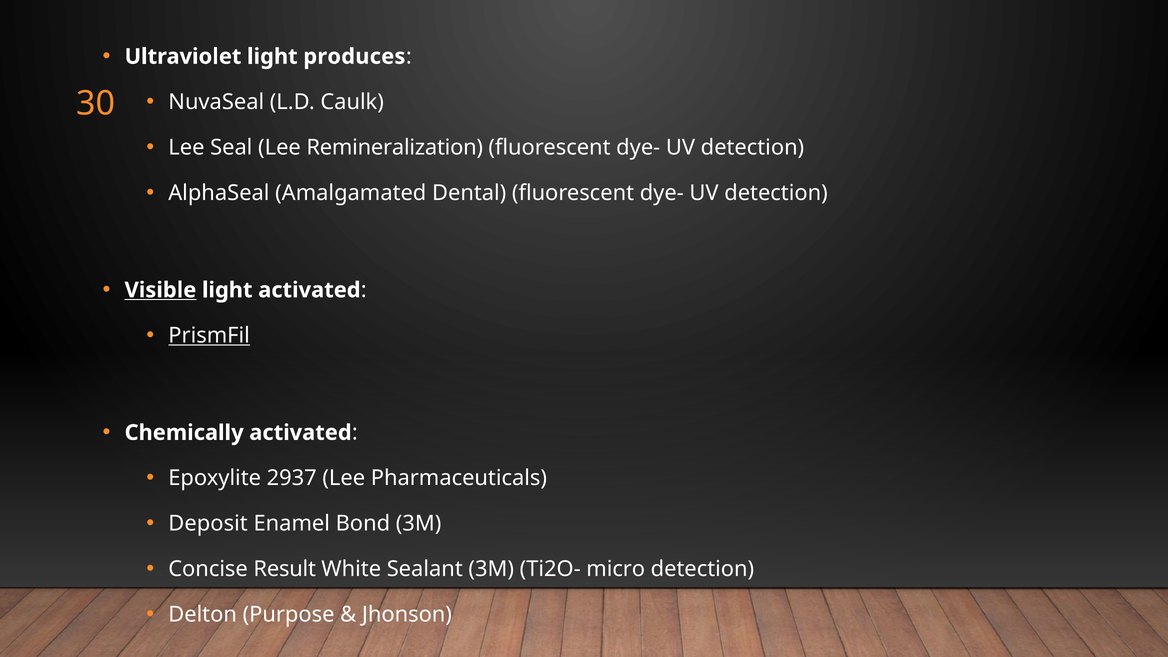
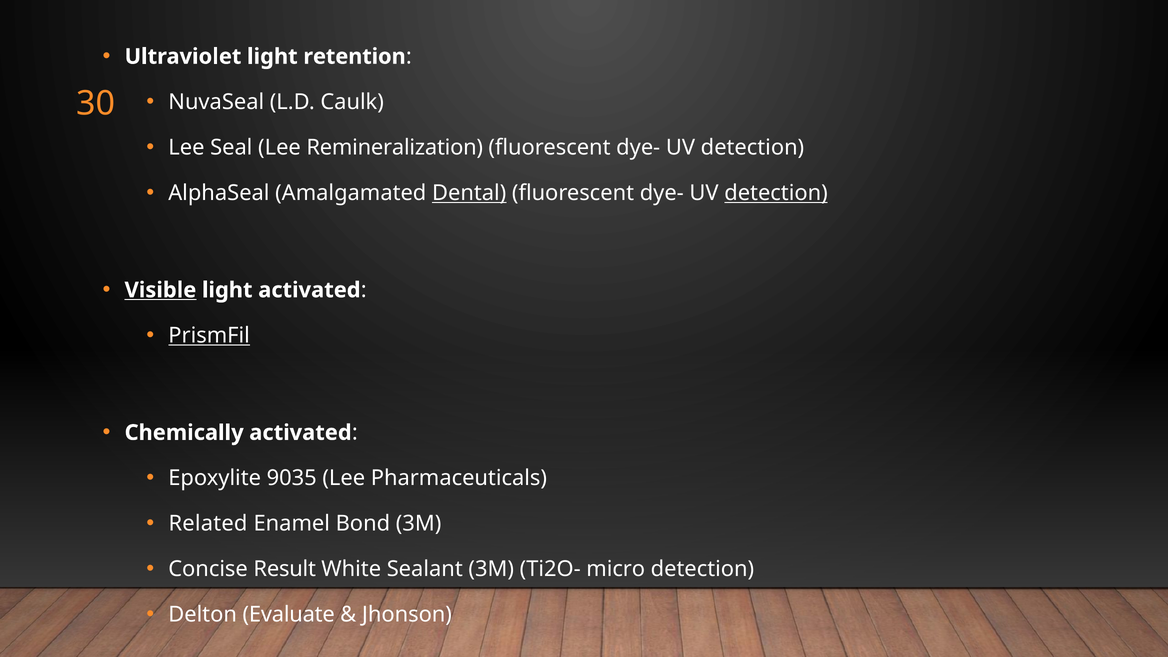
produces: produces -> retention (355, 57)
Dental underline: none -> present (469, 193)
detection underline: none -> present (776, 193)
2937: 2937 -> 9035 (292, 478)
Deposit: Deposit -> Related (208, 524)
Purpose: Purpose -> Evaluate (289, 615)
